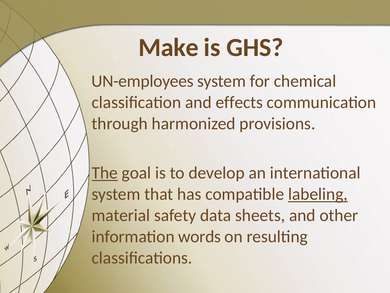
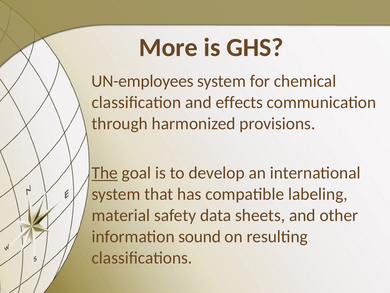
Make: Make -> More (168, 47)
labeling underline: present -> none (318, 194)
words: words -> sound (200, 236)
